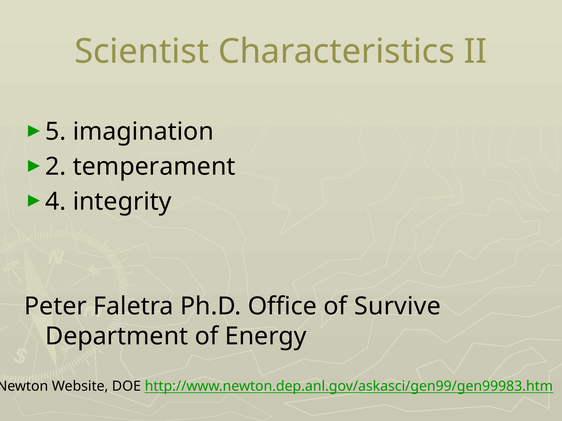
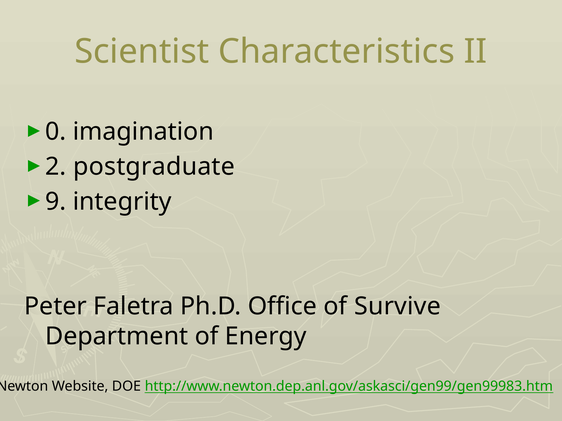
5: 5 -> 0 (56, 132)
temperament: temperament -> postgraduate (154, 167)
4: 4 -> 9 (56, 202)
